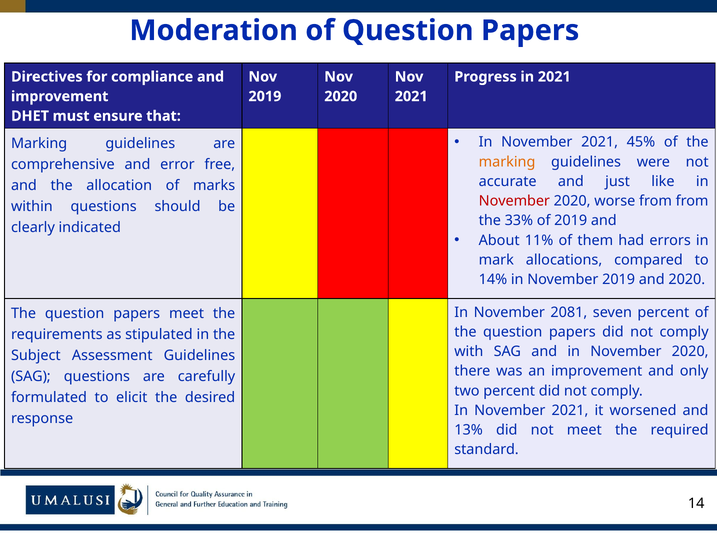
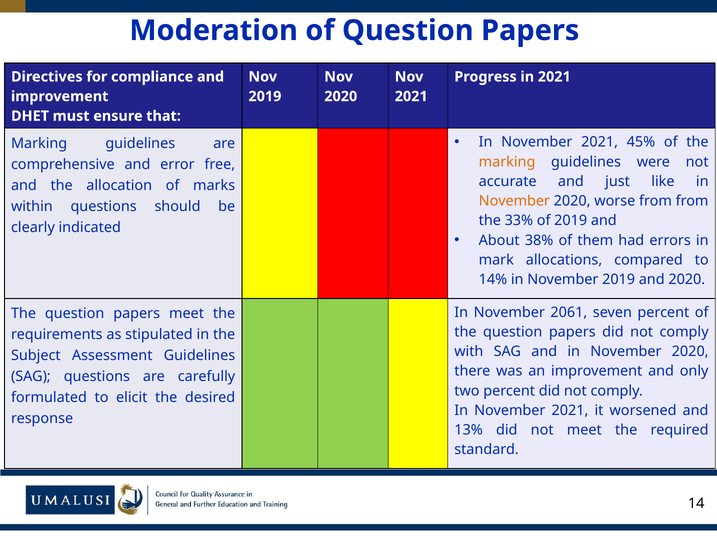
November colour: red -> orange (514, 201)
11%: 11% -> 38% (539, 240)
2081: 2081 -> 2061 (569, 312)
